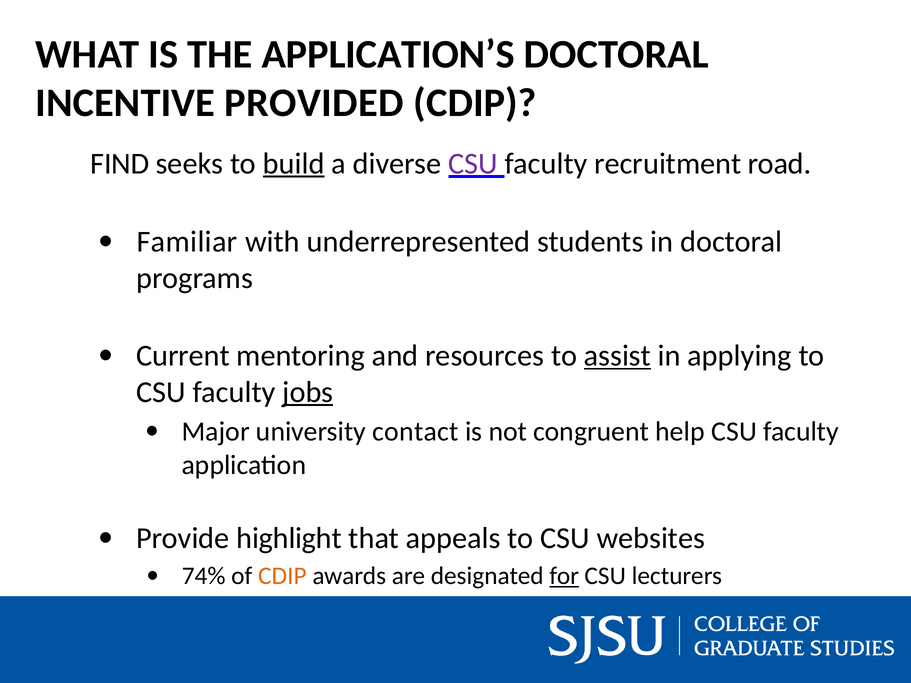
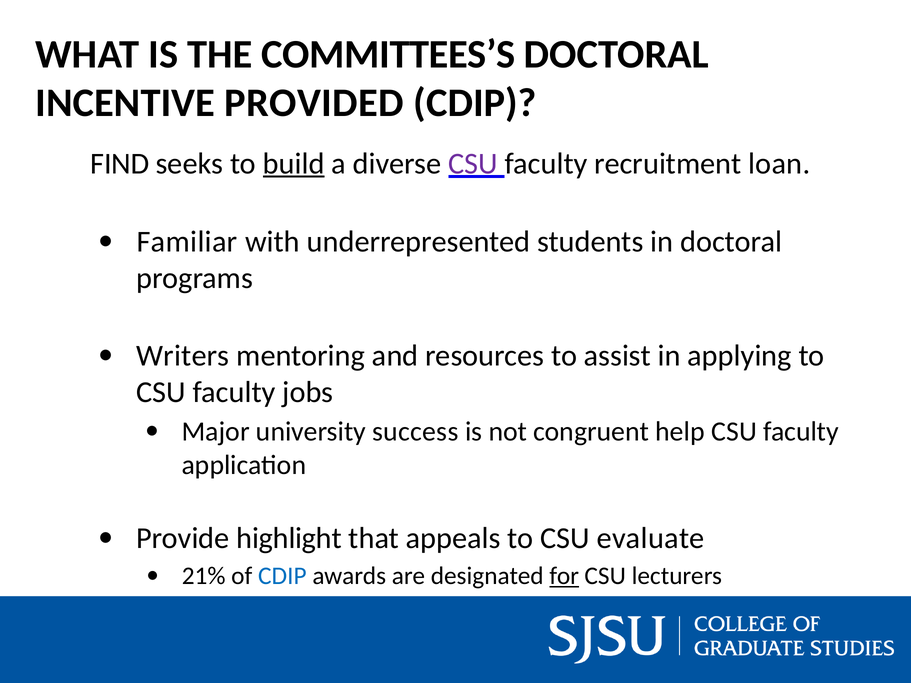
APPLICATION’S: APPLICATION’S -> COMMITTEES’S (388, 54)
road: road -> loan (779, 164)
Current: Current -> Writers (183, 356)
assist underline: present -> none (617, 356)
jobs underline: present -> none (308, 392)
contact: contact -> success (415, 432)
websites: websites -> evaluate (651, 538)
74%: 74% -> 21% (204, 576)
CDIP colour: orange -> blue (282, 576)
